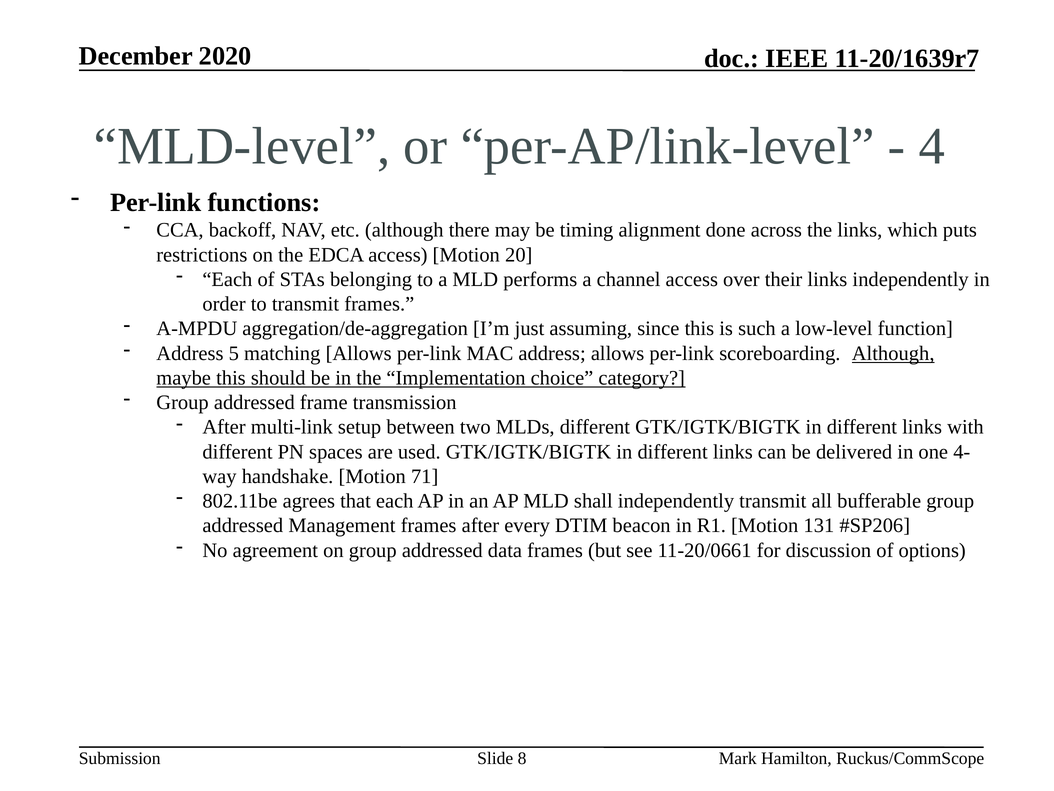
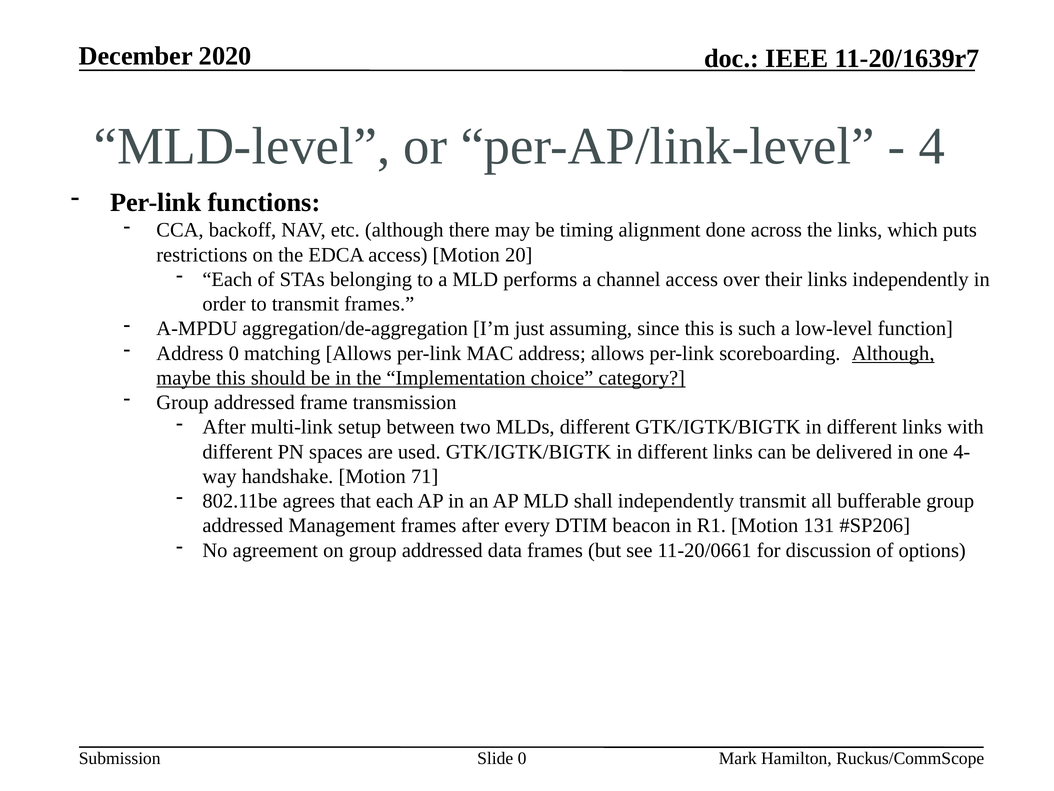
Address 5: 5 -> 0 (234, 353)
Slide 8: 8 -> 0 (522, 758)
